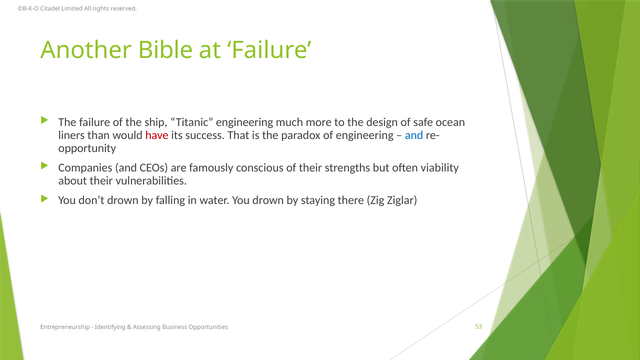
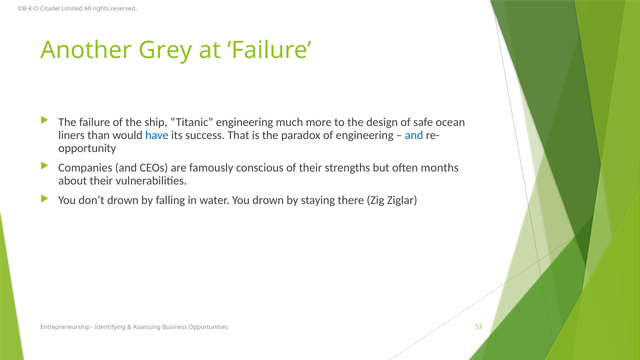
Bible: Bible -> Grey (165, 50)
have colour: red -> blue (157, 135)
viability: viability -> months (440, 168)
